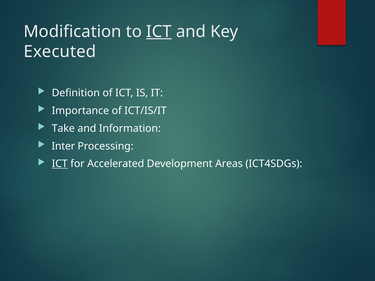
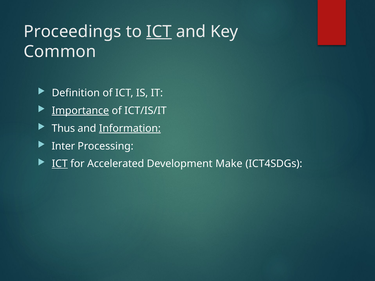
Modification: Modification -> Proceedings (73, 32)
Executed: Executed -> Common (60, 52)
Importance underline: none -> present (80, 111)
Take: Take -> Thus (63, 128)
Information underline: none -> present (130, 128)
Areas: Areas -> Make (229, 164)
